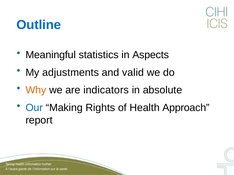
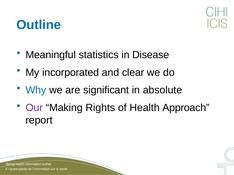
Aspects: Aspects -> Disease (151, 55)
adjustments: adjustments -> incorporated (71, 73)
valid: valid -> clear (133, 73)
Why colour: orange -> blue (36, 90)
indicators: indicators -> significant (106, 90)
Our colour: blue -> purple (34, 108)
